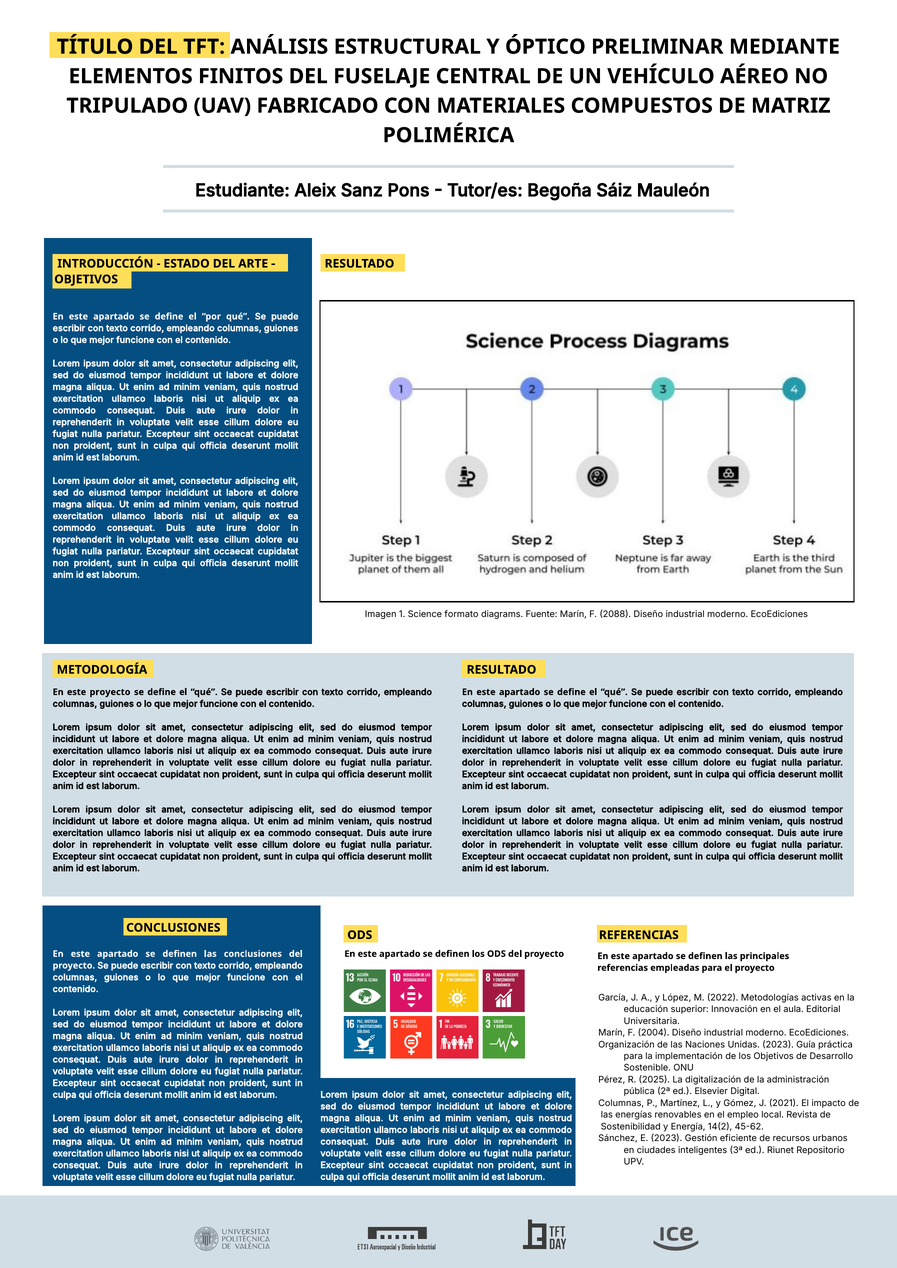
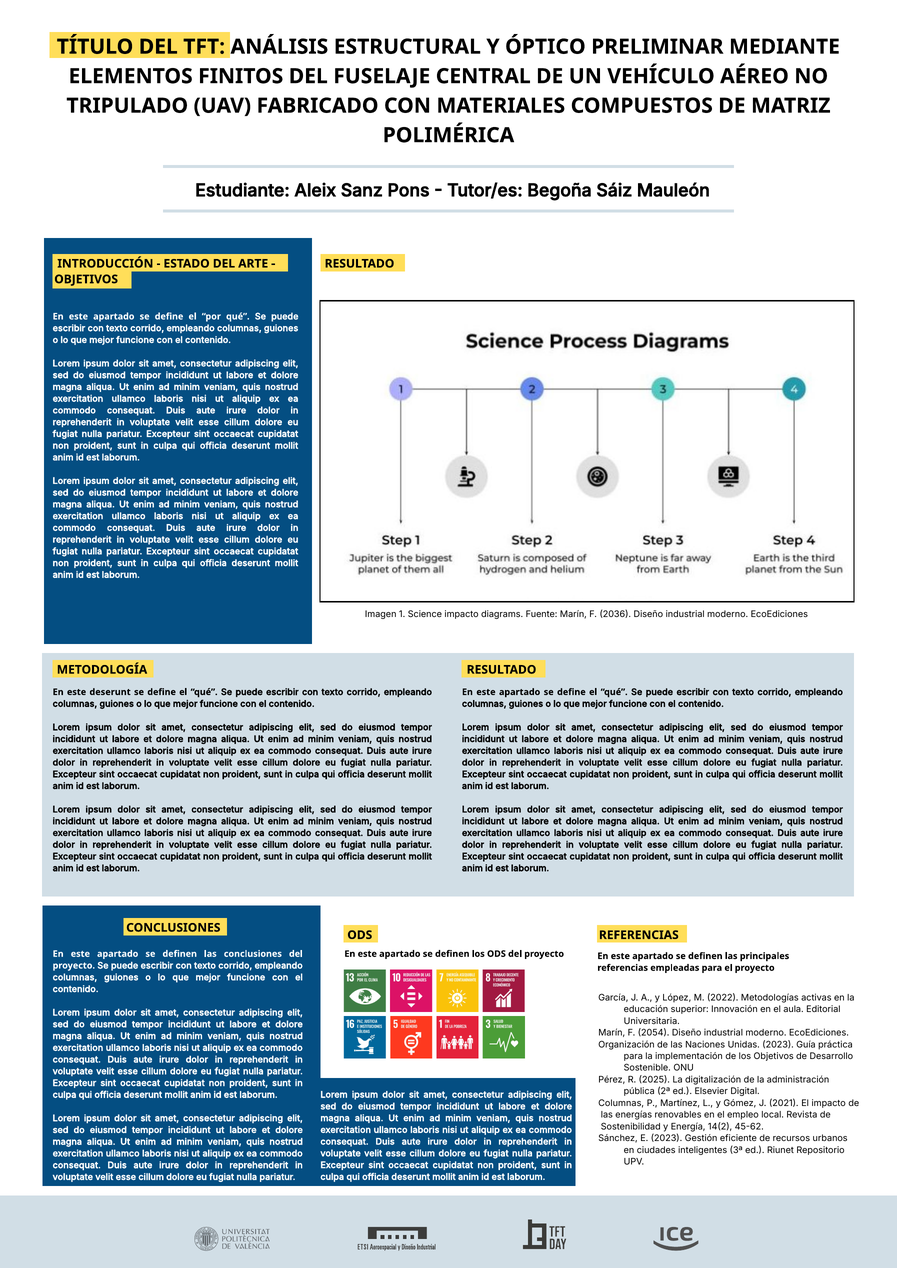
Science formato: formato -> impacto (462, 614)
2088: 2088 -> 2036 (615, 614)
este proyecto: proyecto -> deserunt (110, 692)
2004: 2004 -> 2054 (654, 1033)
